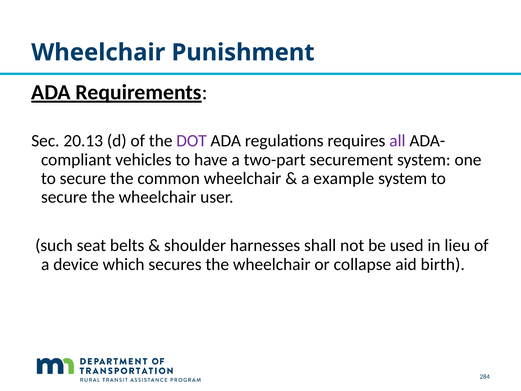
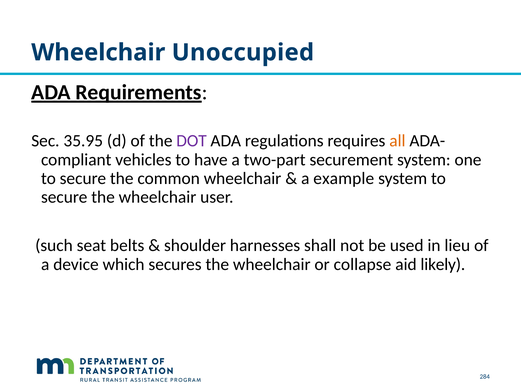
Punishment: Punishment -> Unoccupied (243, 52)
20.13: 20.13 -> 35.95 (83, 141)
all colour: purple -> orange (397, 141)
birth: birth -> likely (443, 264)
